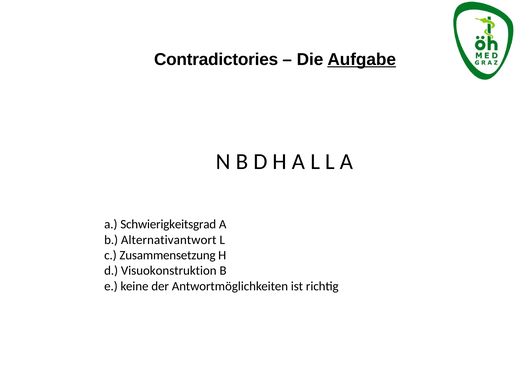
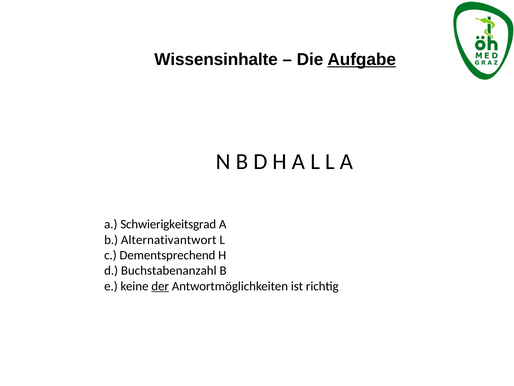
Contradictories: Contradictories -> Wissensinhalte (216, 59)
Zusammensetzung: Zusammensetzung -> Dementsprechend (167, 255)
Visuokonstruktion: Visuokonstruktion -> Buchstabenanzahl (169, 270)
der underline: none -> present (160, 286)
